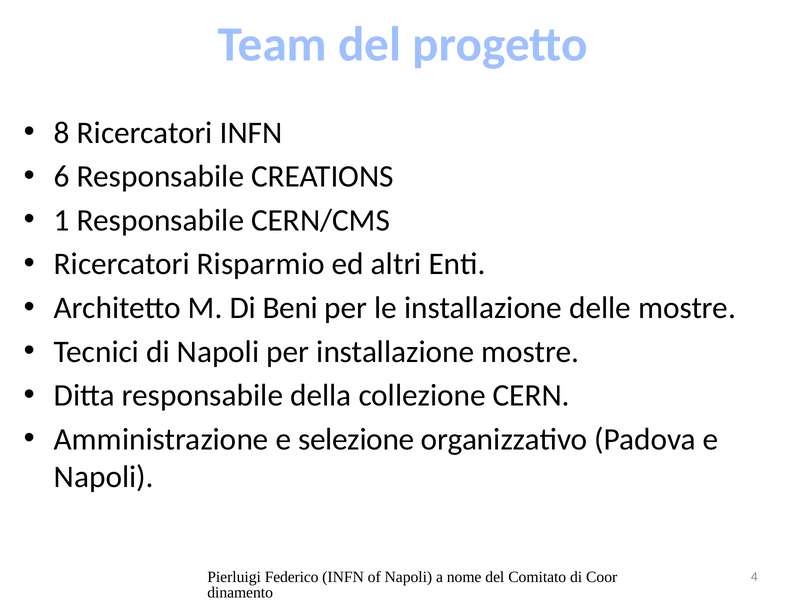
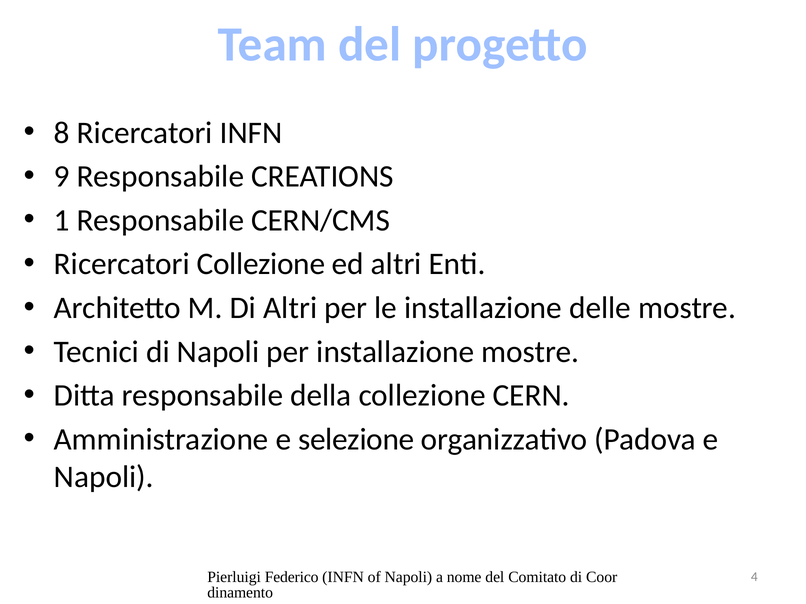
6: 6 -> 9 (62, 177)
Ricercatori Risparmio: Risparmio -> Collezione (261, 264)
Di Beni: Beni -> Altri (290, 308)
